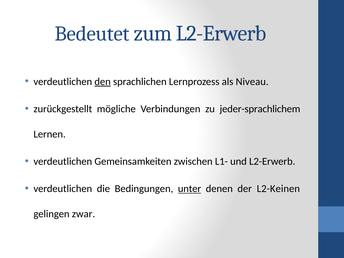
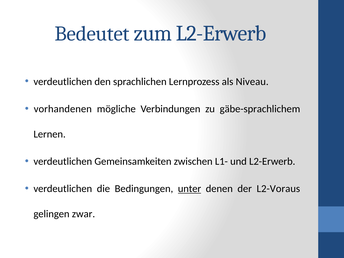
den underline: present -> none (103, 82)
zurückgestellt: zurückgestellt -> vorhandenen (63, 109)
jeder-sprachlichem: jeder-sprachlichem -> gäbe-sprachlichem (260, 109)
L2-Keinen: L2-Keinen -> L2-Voraus (278, 189)
